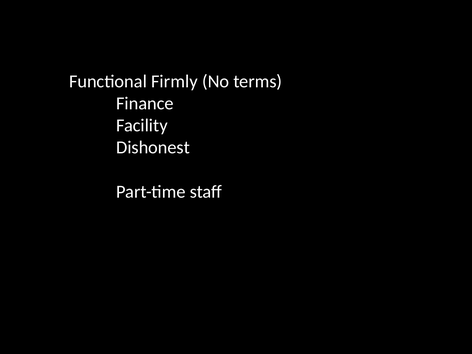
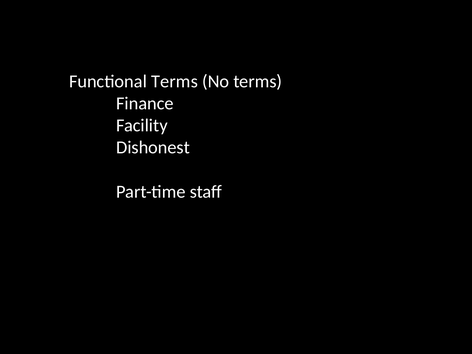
Functional Firmly: Firmly -> Terms (174, 81)
